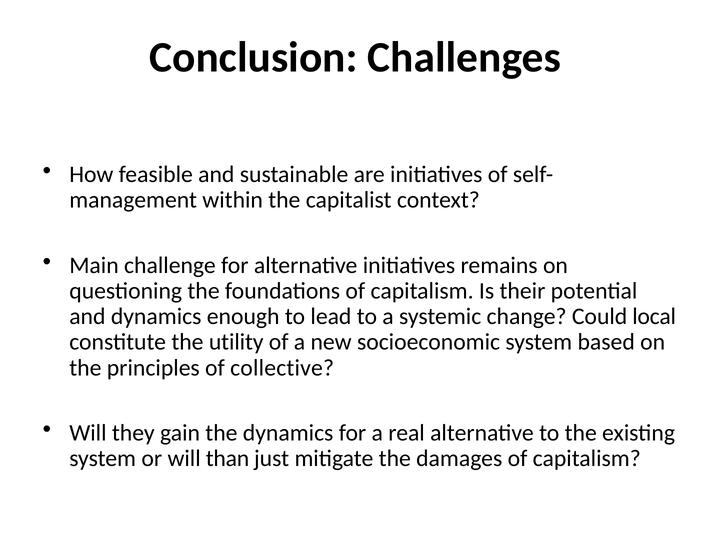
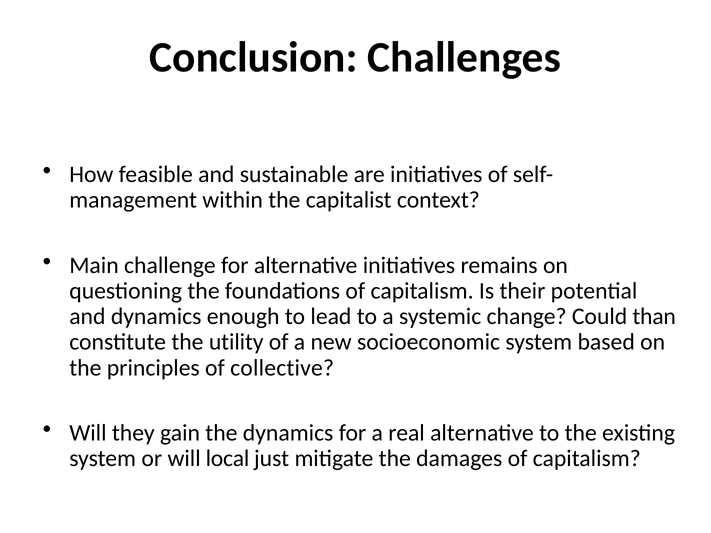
local: local -> than (654, 317)
than: than -> local (228, 459)
